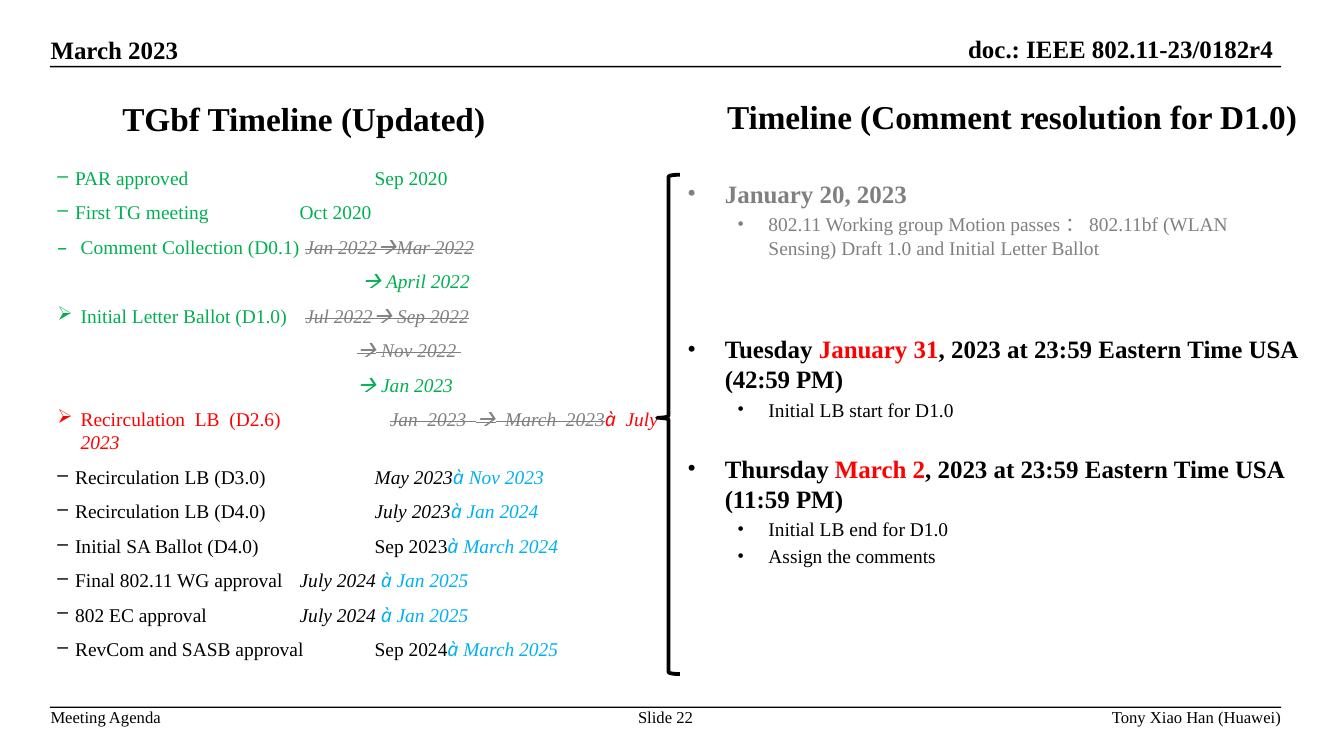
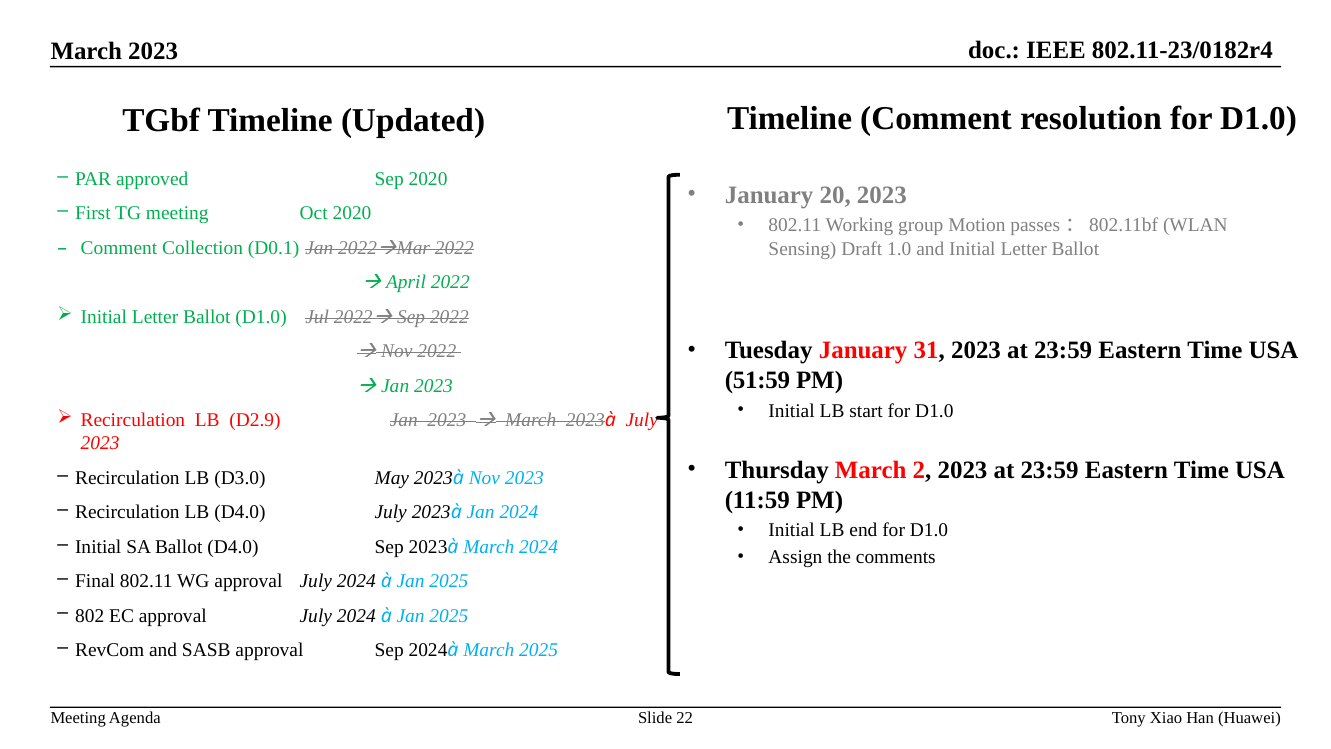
42:59: 42:59 -> 51:59 (757, 380)
D2.6: D2.6 -> D2.9 (255, 420)
